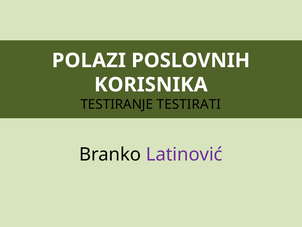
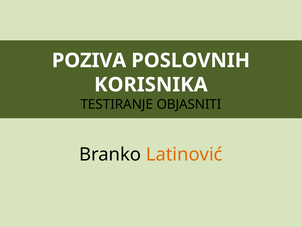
POLAZI: POLAZI -> POZIVA (89, 60)
TESTIRATI: TESTIRATI -> OBJASNITI (189, 104)
Latinović colour: purple -> orange (184, 154)
